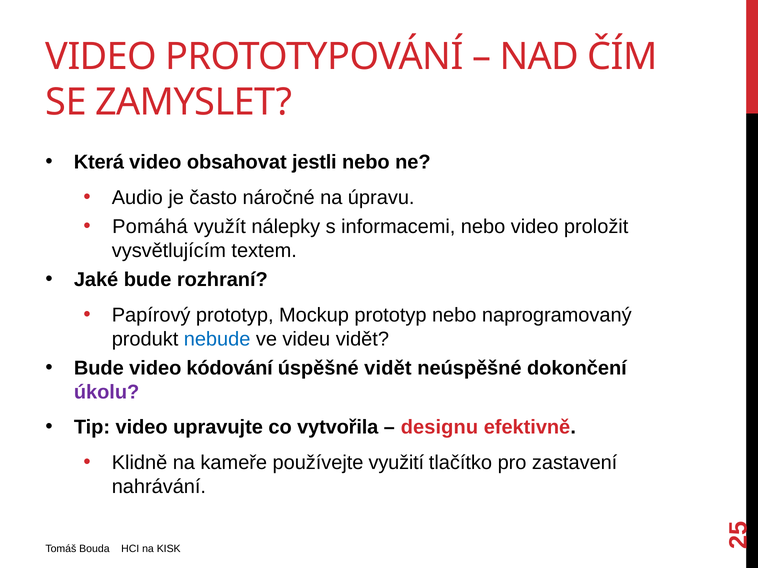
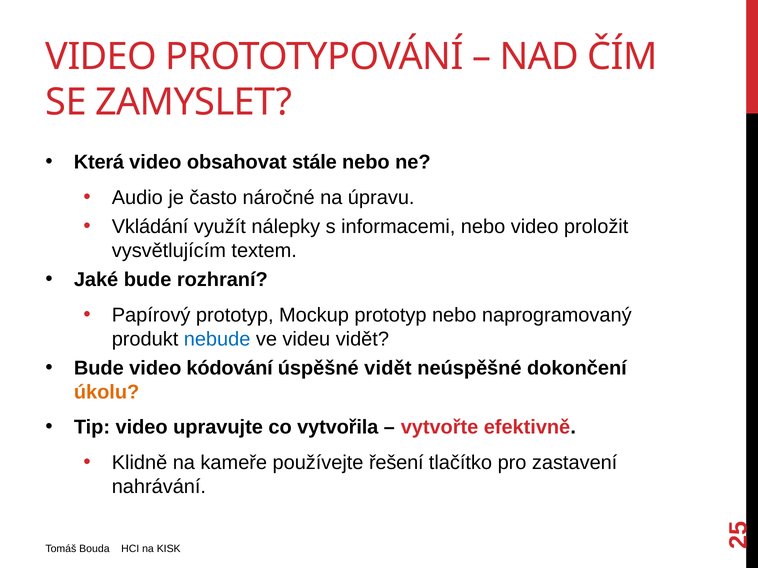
jestli: jestli -> stále (314, 162)
Pomáhá: Pomáhá -> Vkládání (150, 227)
úkolu colour: purple -> orange (107, 392)
designu: designu -> vytvořte (440, 428)
využití: využití -> řešení (396, 463)
